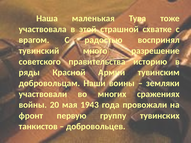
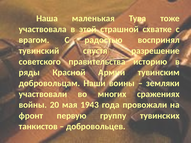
много: много -> спустя (95, 51)
